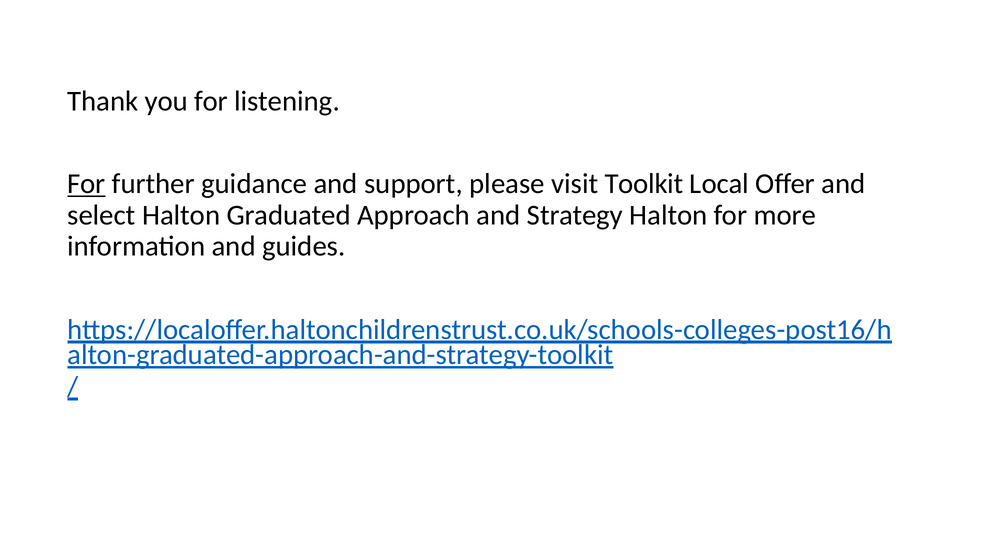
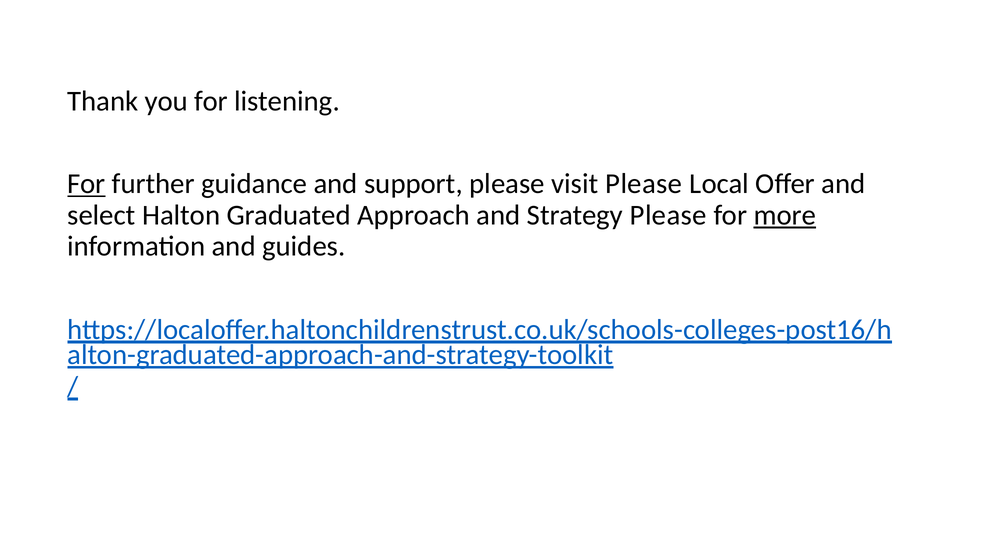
visit Toolkit: Toolkit -> Please (644, 184)
Strategy Halton: Halton -> Please (668, 215)
more underline: none -> present (785, 215)
